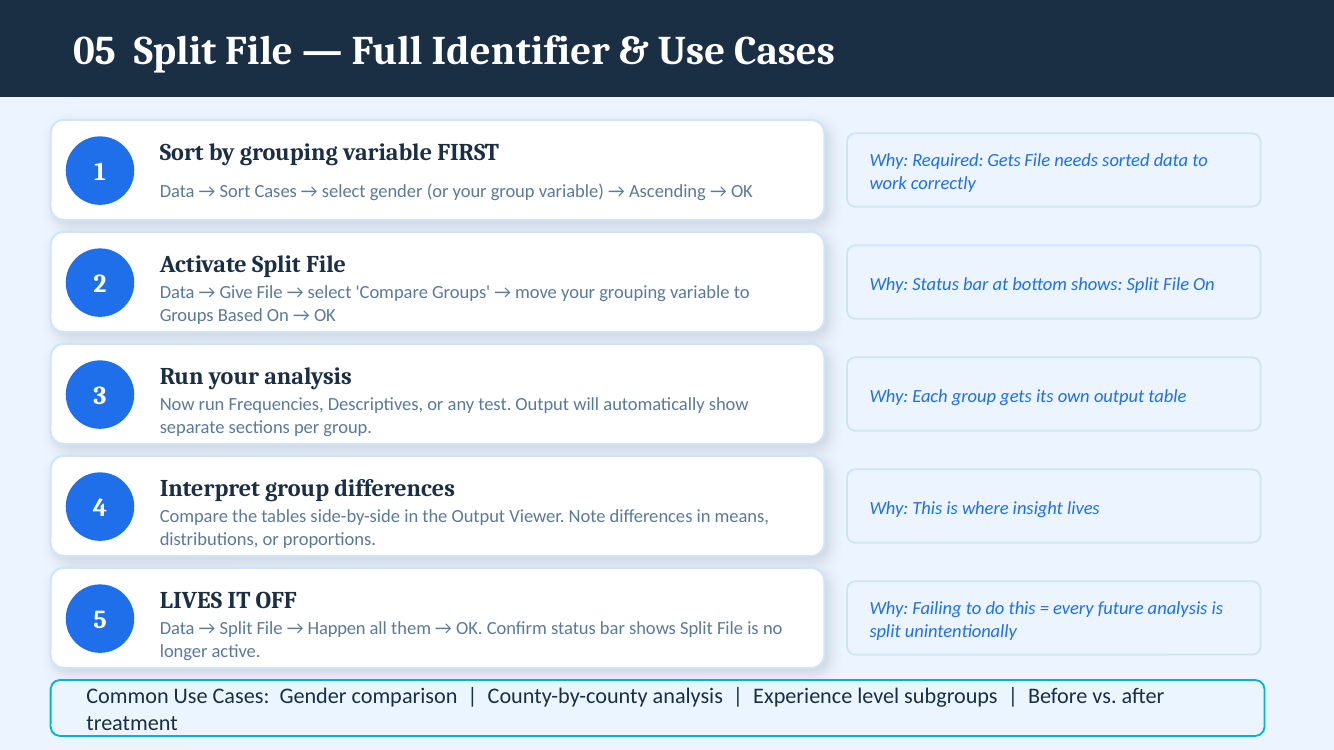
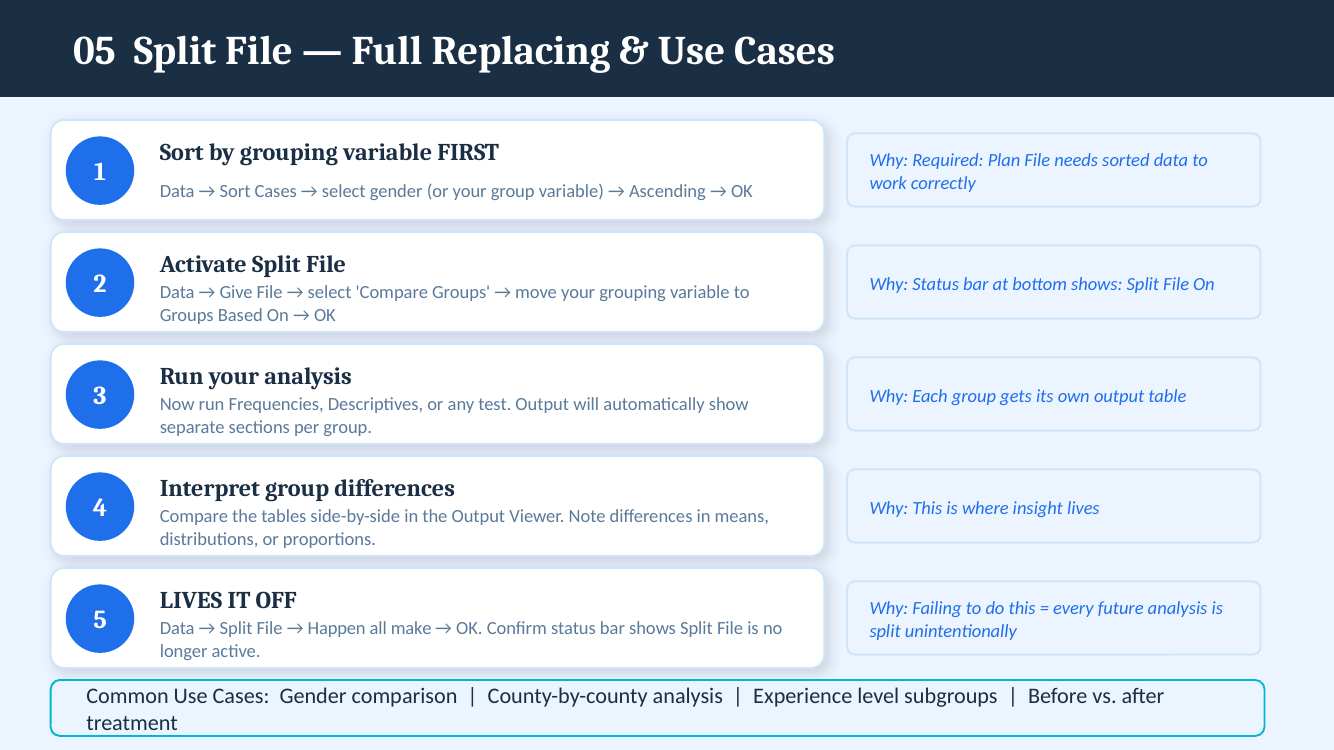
Identifier: Identifier -> Replacing (521, 51)
Required Gets: Gets -> Plan (1004, 161)
them: them -> make (411, 629)
